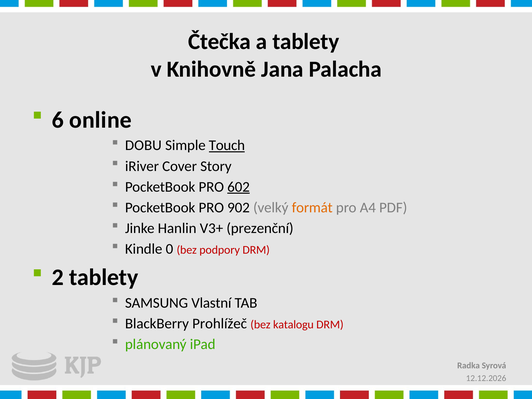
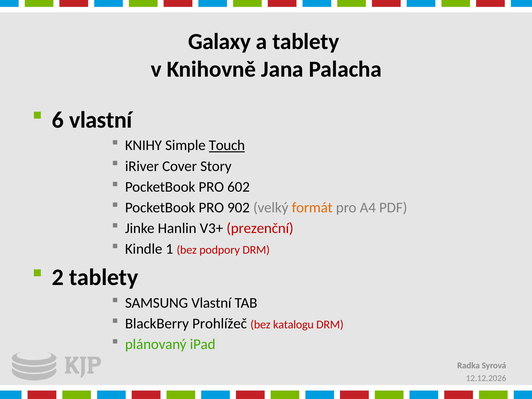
Čtečka: Čtečka -> Galaxy (220, 42)
6 online: online -> vlastní (101, 120)
DOBU: DOBU -> KNIHY (143, 145)
602 underline: present -> none (239, 187)
prezenční colour: black -> red (260, 228)
0: 0 -> 1 (169, 249)
